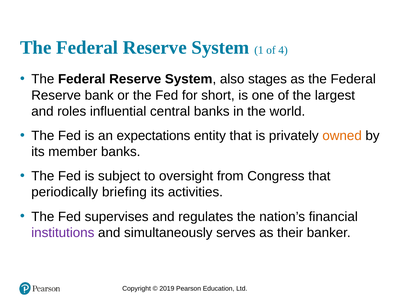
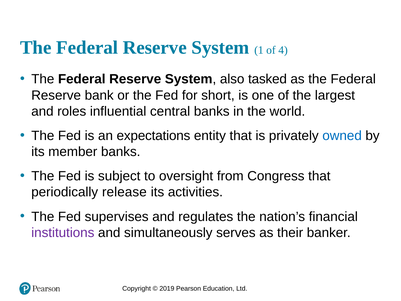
stages: stages -> tasked (268, 79)
owned colour: orange -> blue (342, 136)
briefing: briefing -> release (124, 192)
